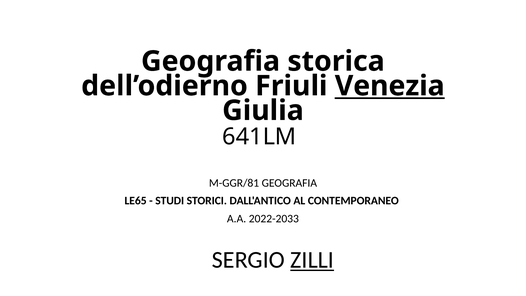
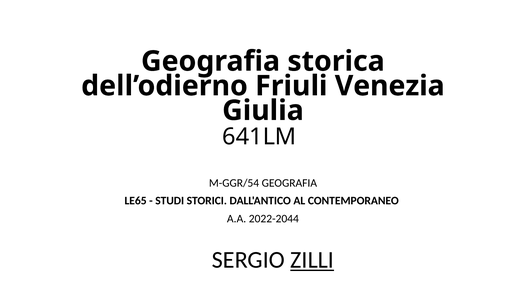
Venezia underline: present -> none (390, 86)
M-GGR/81: M-GGR/81 -> M-GGR/54 (234, 183)
2022-2033: 2022-2033 -> 2022-2044 (274, 219)
